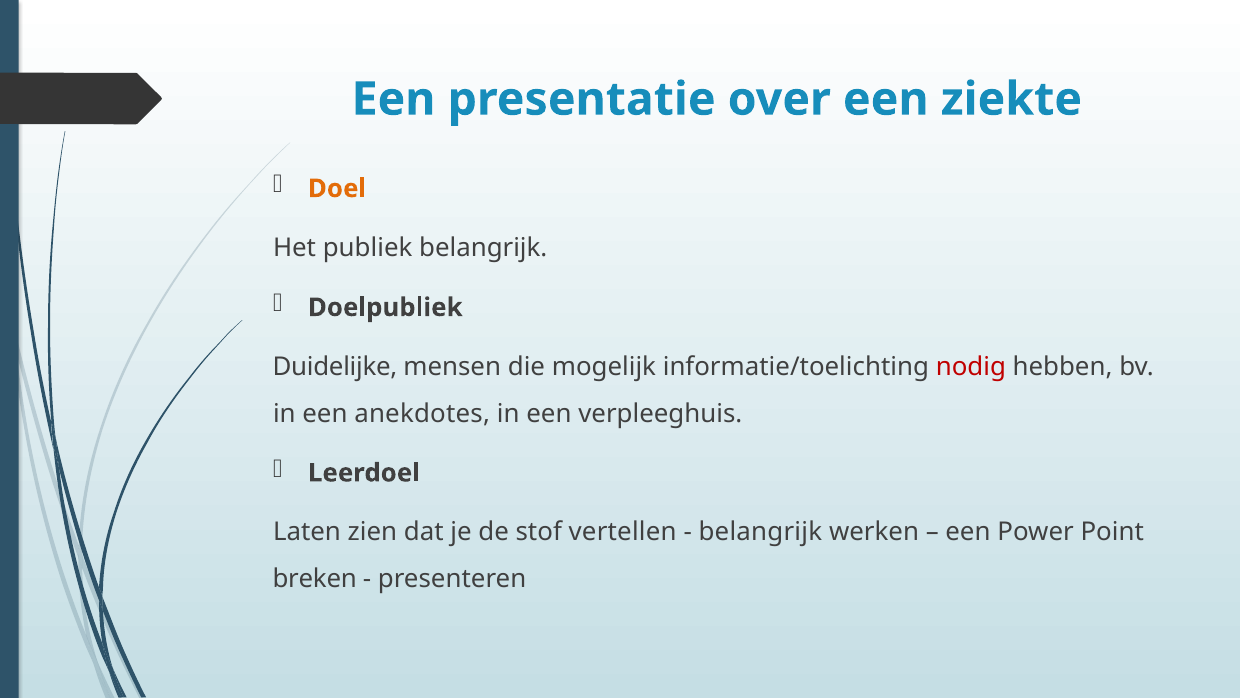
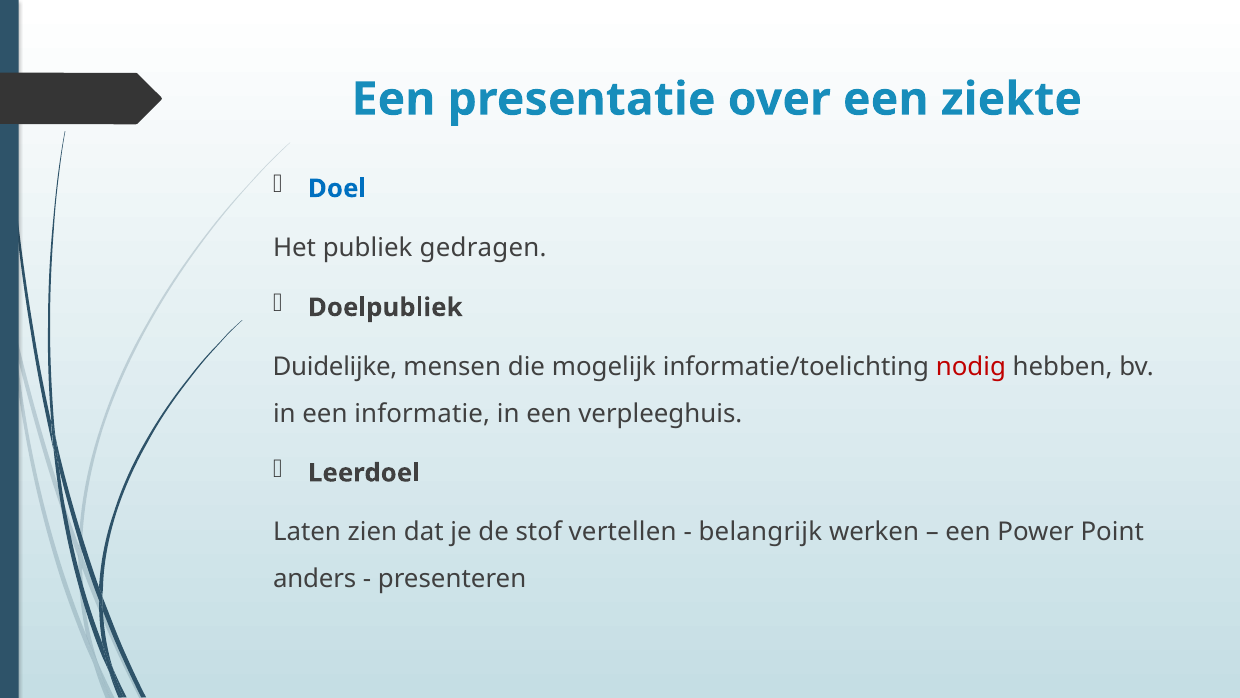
Doel colour: orange -> blue (337, 188)
publiek belangrijk: belangrijk -> gedragen (483, 248)
anekdotes: anekdotes -> informatie (422, 413)
breken: breken -> anders (315, 579)
